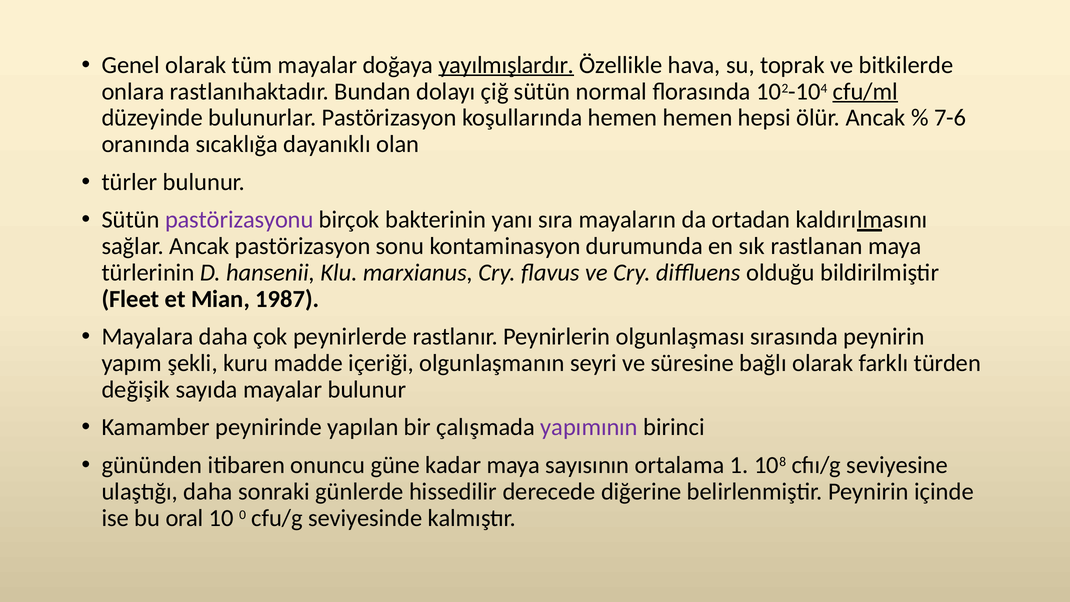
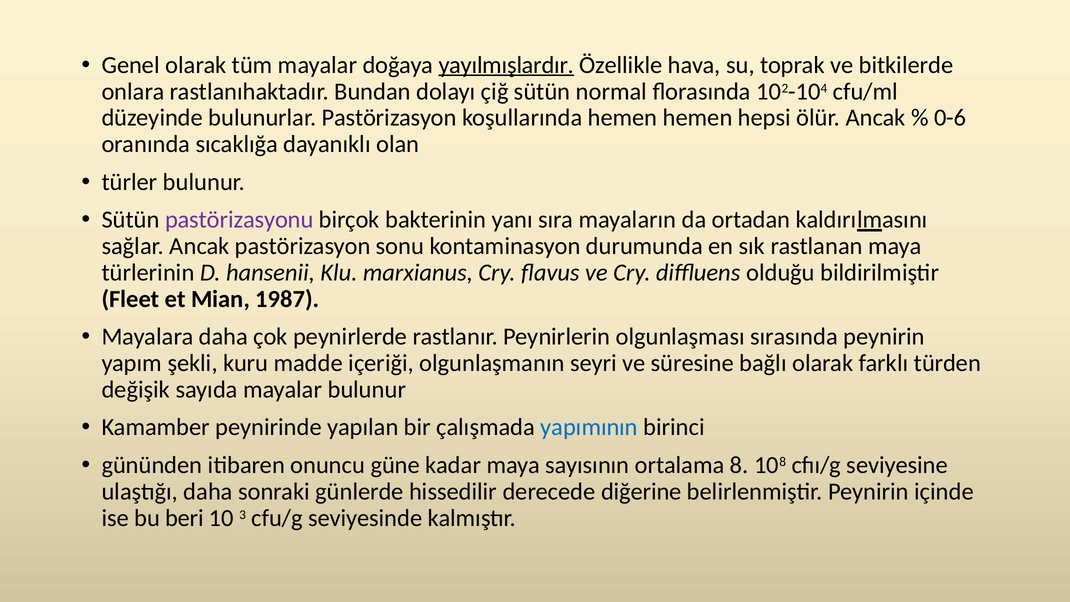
cfu/ml underline: present -> none (865, 91)
7-6: 7-6 -> 0-6 (950, 118)
yapımının colour: purple -> blue (589, 427)
1: 1 -> 8 (739, 465)
oral: oral -> beri (185, 518)
0: 0 -> 3 (243, 515)
